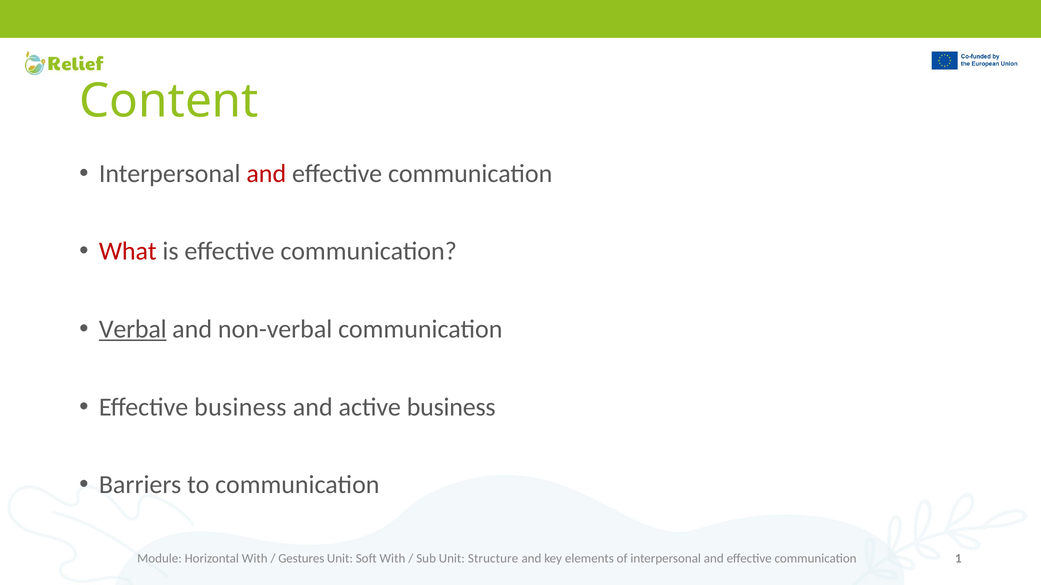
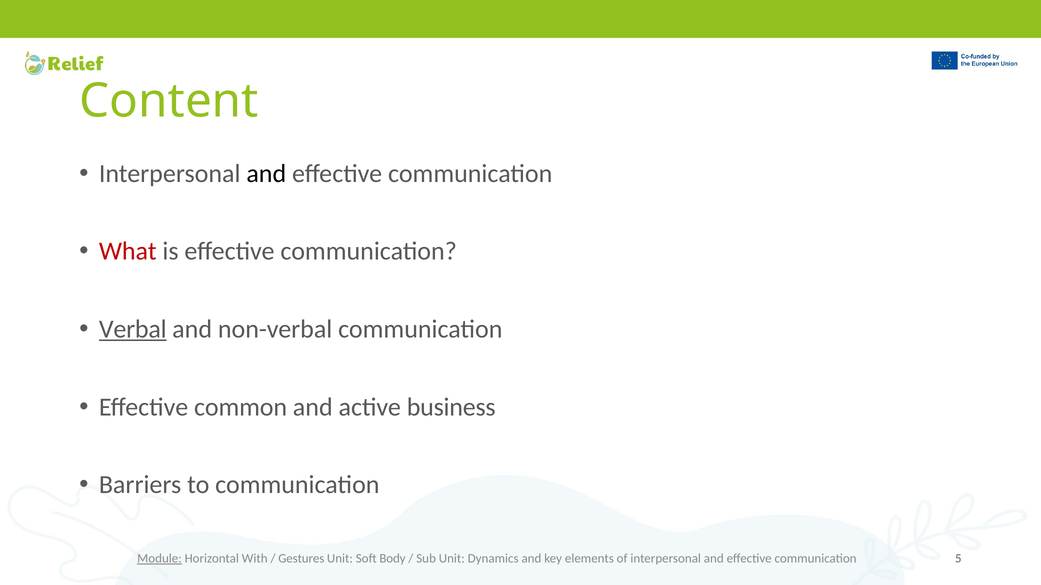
and colour: red -> black (266, 174)
Effective business: business -> common (241, 407)
Module underline: none -> present (160, 559)
Soft With: With -> Body (393, 559)
Structure: Structure -> Dynamics (493, 559)
1: 1 -> 5 (958, 559)
